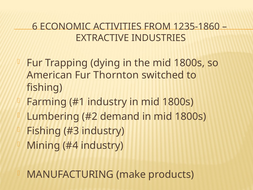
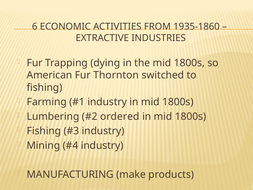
1235-1860: 1235-1860 -> 1935-1860 (196, 27)
demand: demand -> ordered (120, 116)
